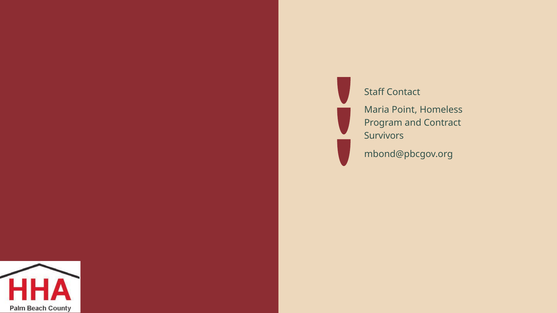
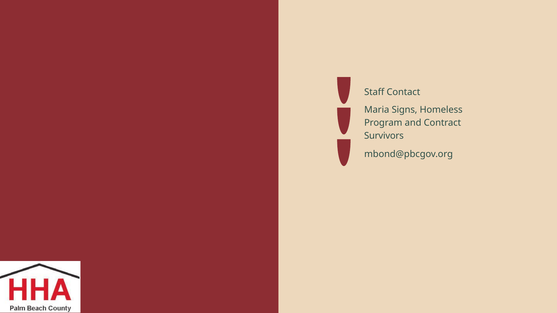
Point: Point -> Signs (404, 110)
